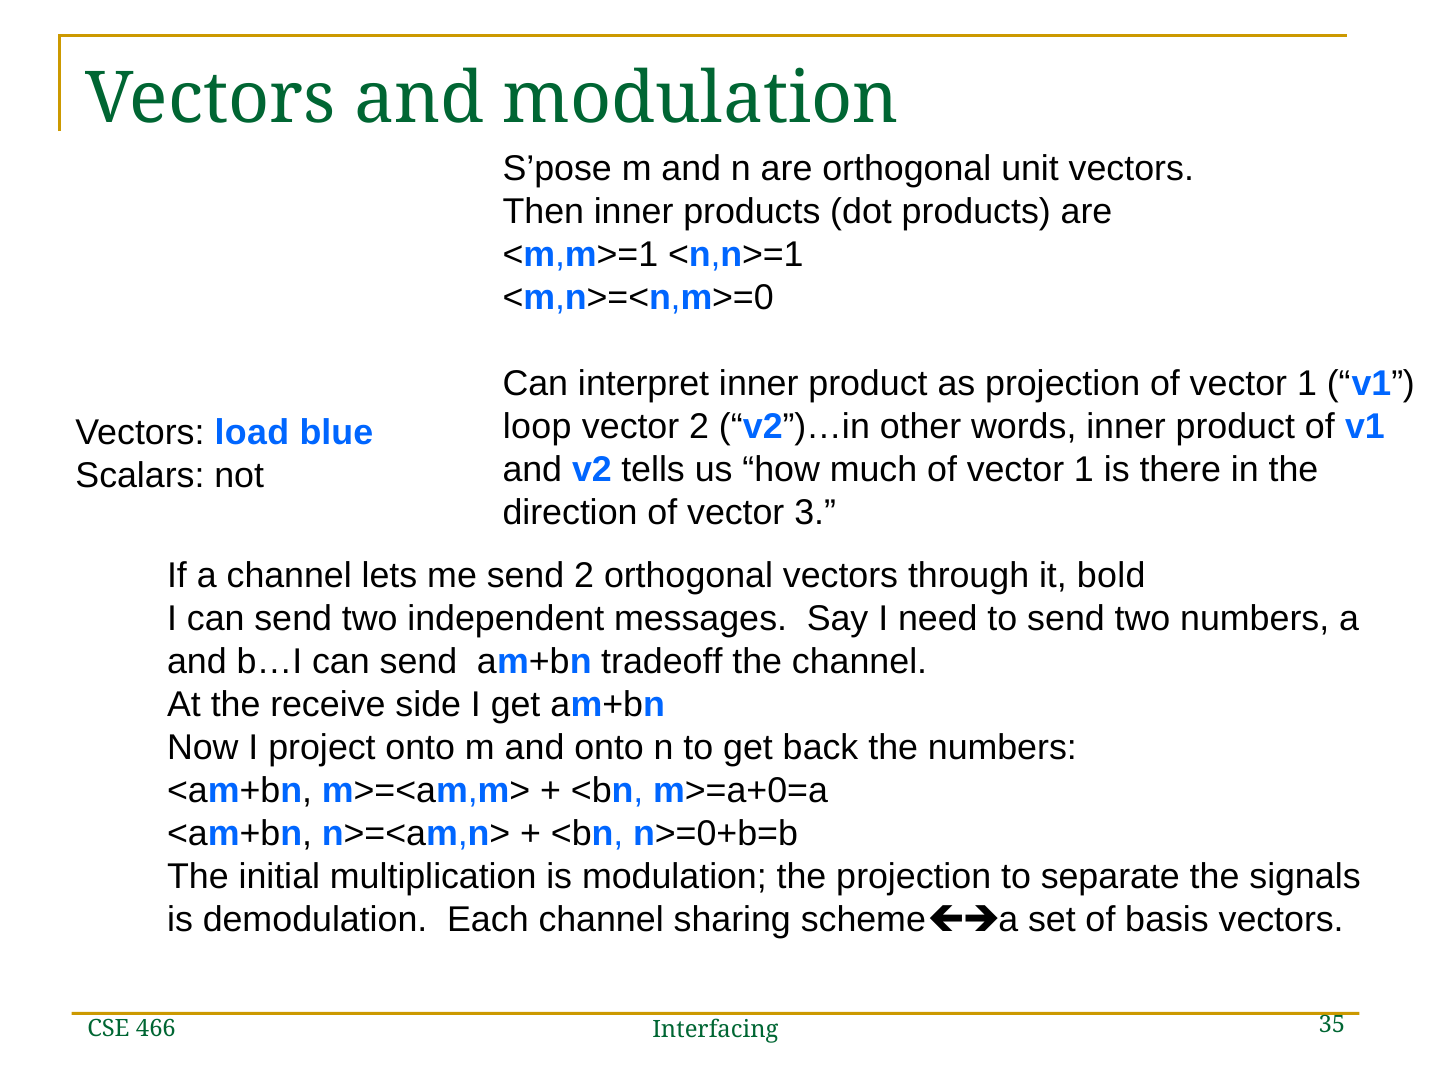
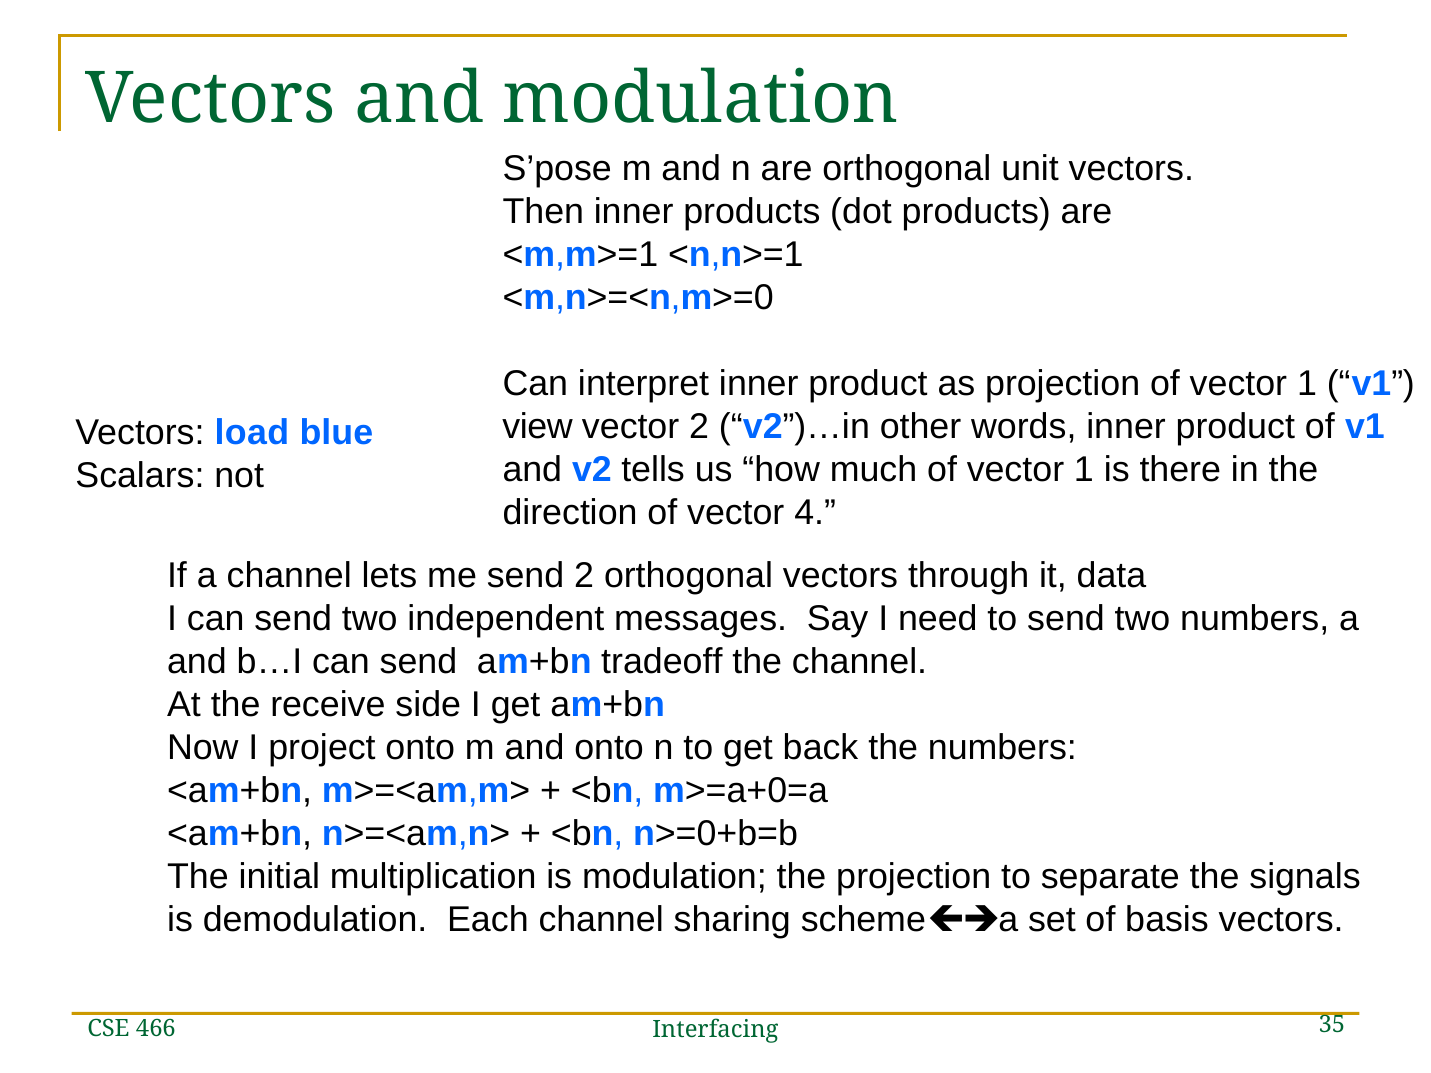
loop: loop -> view (538, 427)
3: 3 -> 4 (815, 513)
bold: bold -> data (1111, 576)
